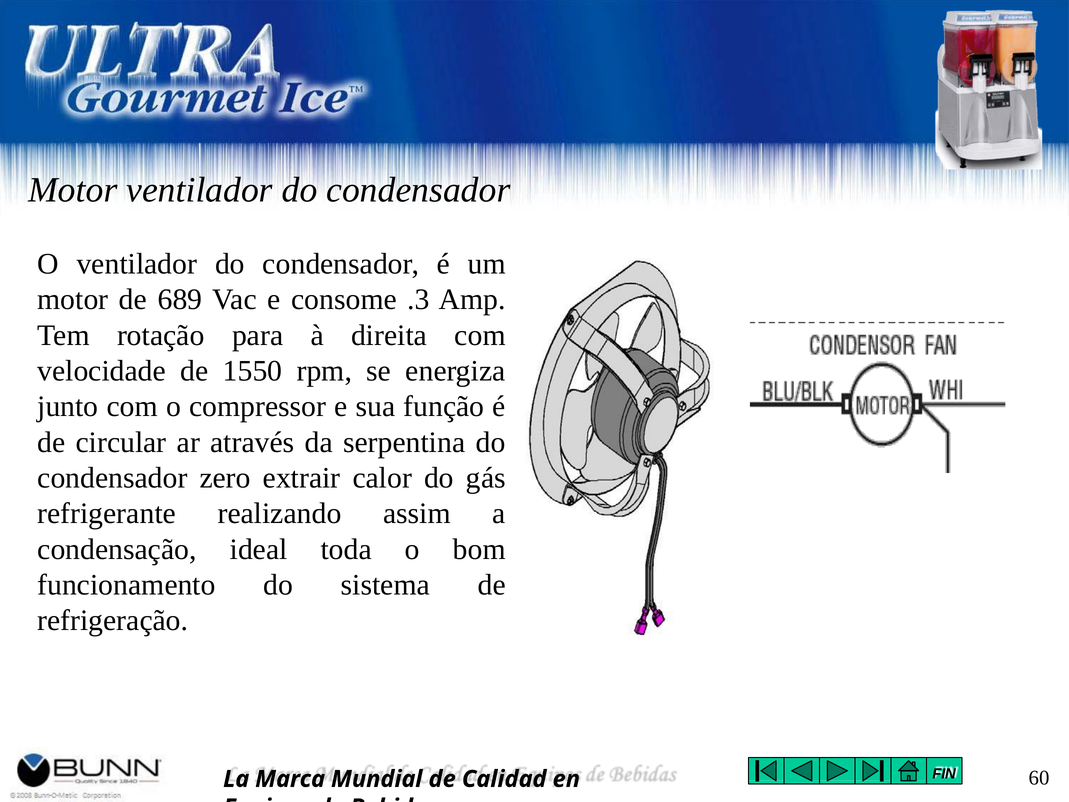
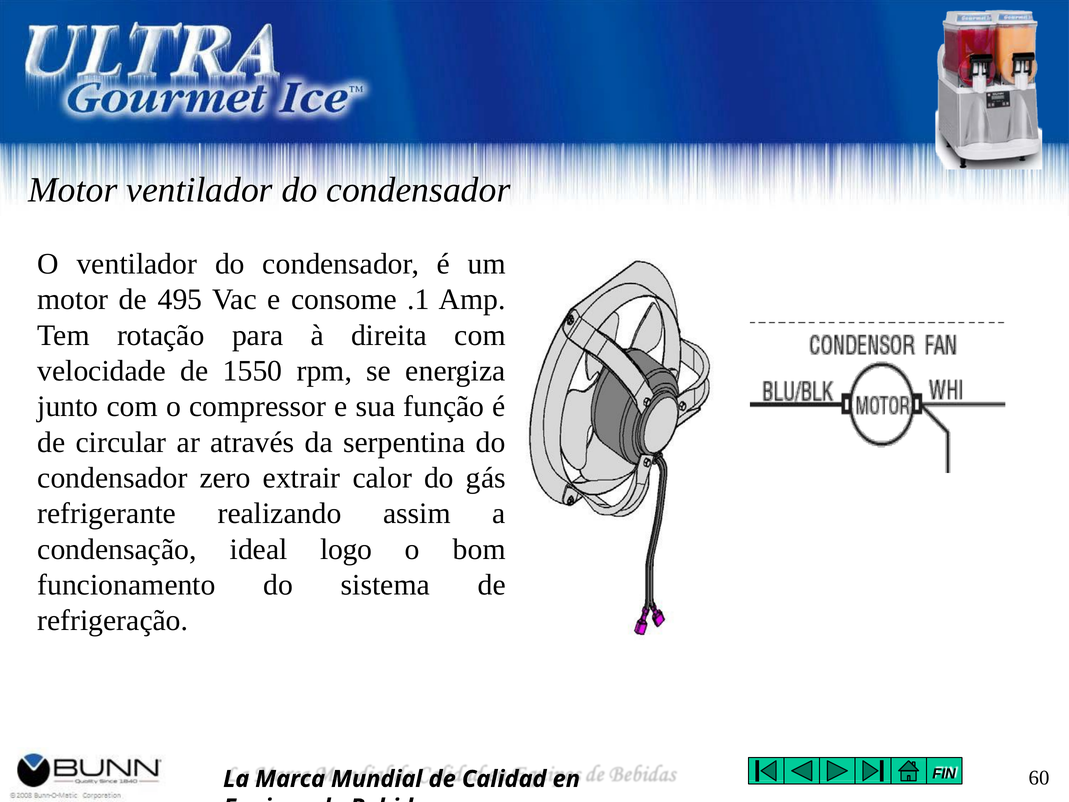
689: 689 -> 495 (180, 300)
.3: .3 -> .1 (419, 300)
toda: toda -> logo (346, 549)
